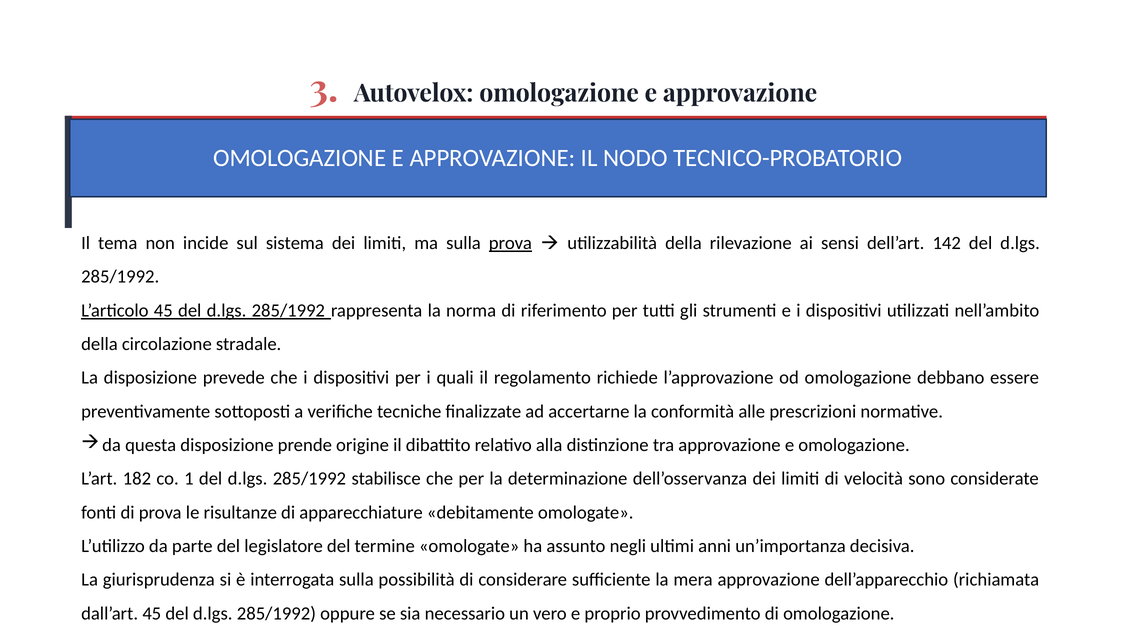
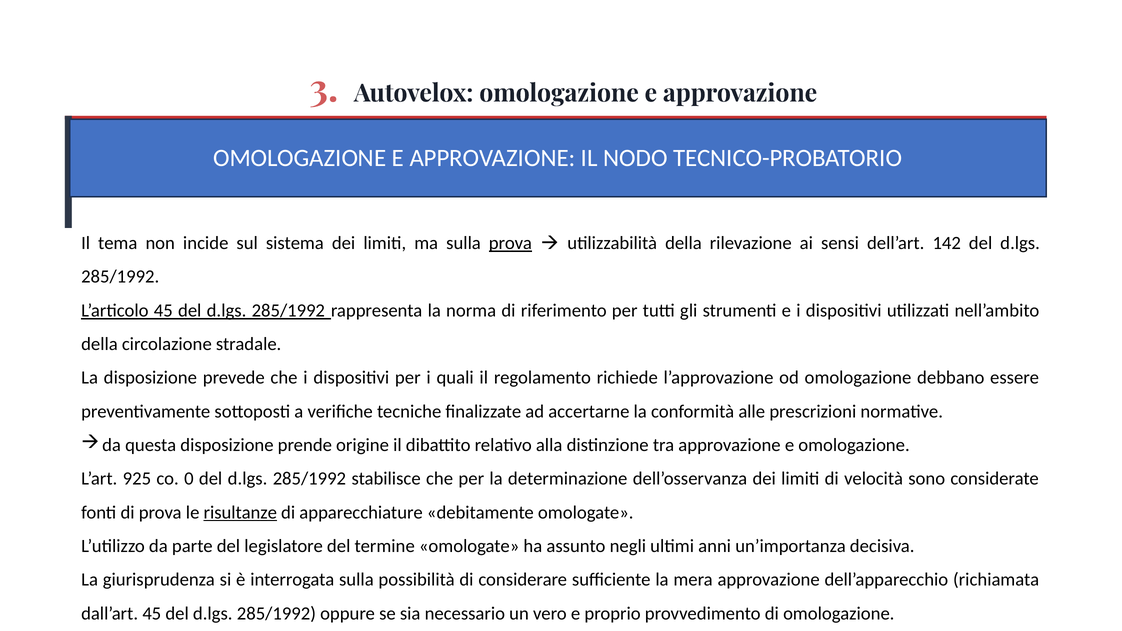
182: 182 -> 925 (137, 479)
1: 1 -> 0 (189, 479)
risultanze underline: none -> present (240, 513)
